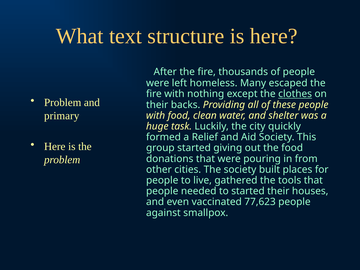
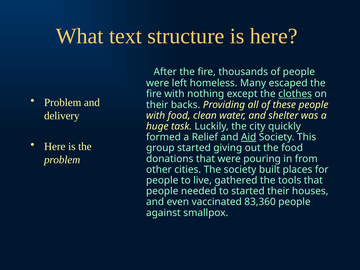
primary: primary -> delivery (62, 116)
Aid underline: none -> present (249, 137)
77,623: 77,623 -> 83,360 (260, 202)
